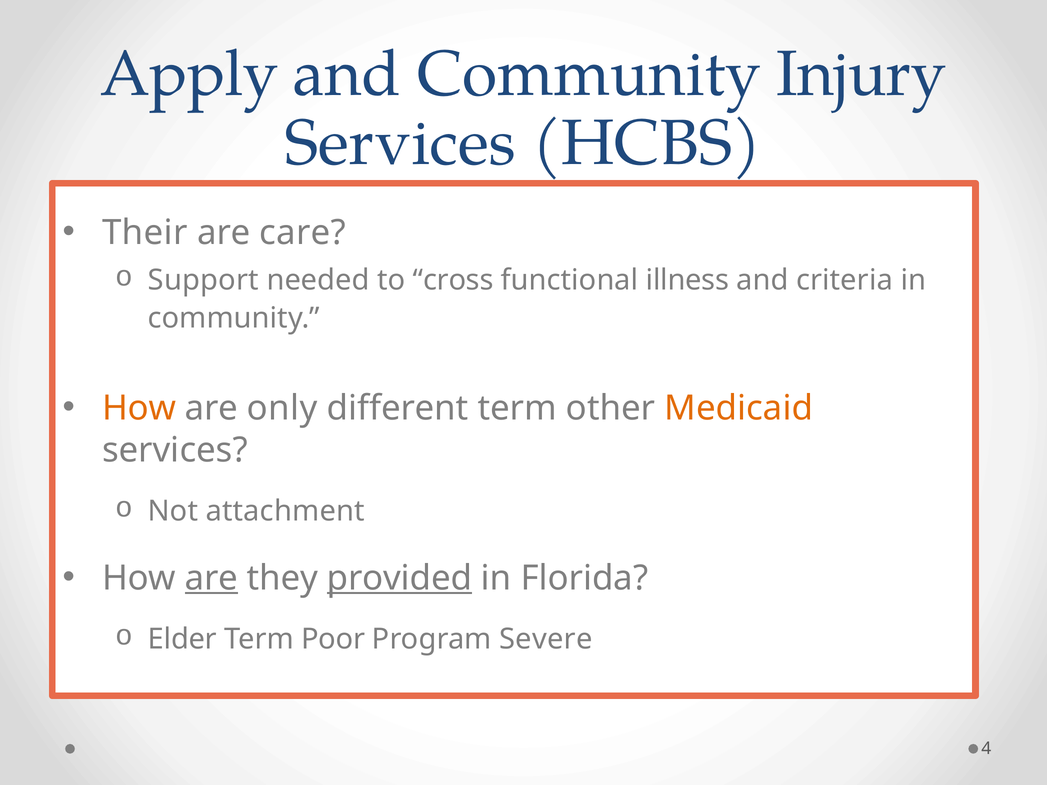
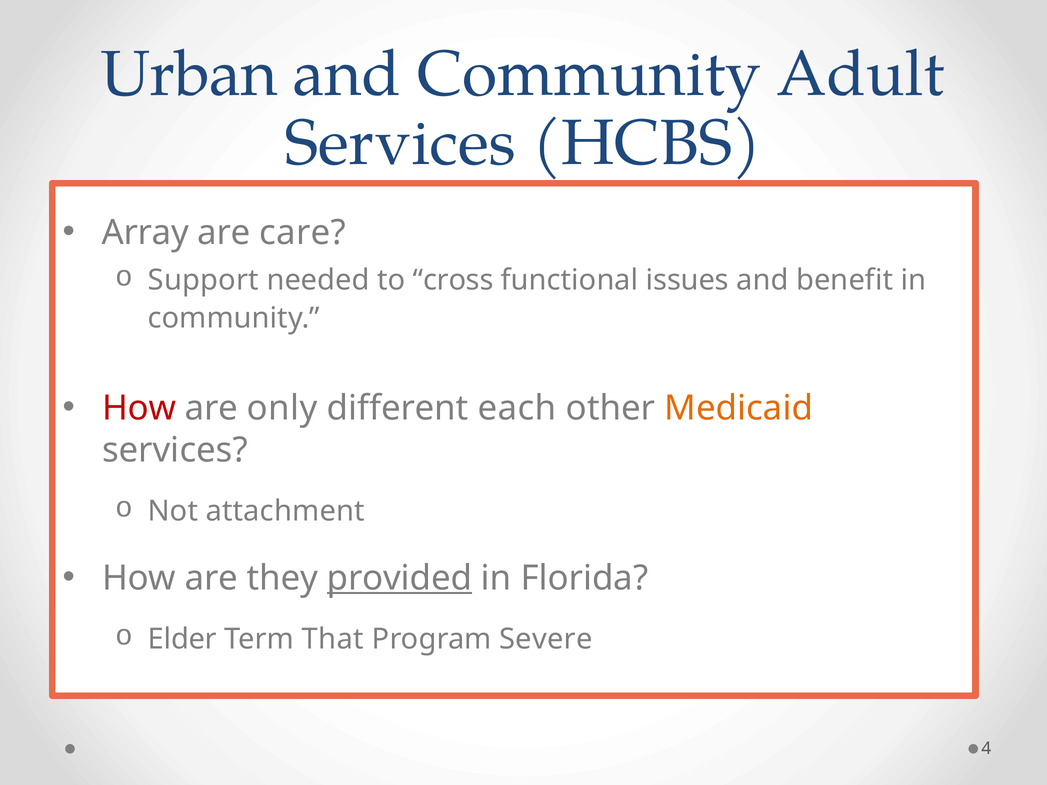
Apply: Apply -> Urban (189, 74)
Injury: Injury -> Adult (861, 74)
Their: Their -> Array (145, 233)
illness: illness -> issues (687, 280)
criteria: criteria -> benefit (845, 280)
How colour: orange -> red (139, 408)
different term: term -> each (517, 408)
are underline: present -> none (211, 578)
Poor: Poor -> That (333, 639)
